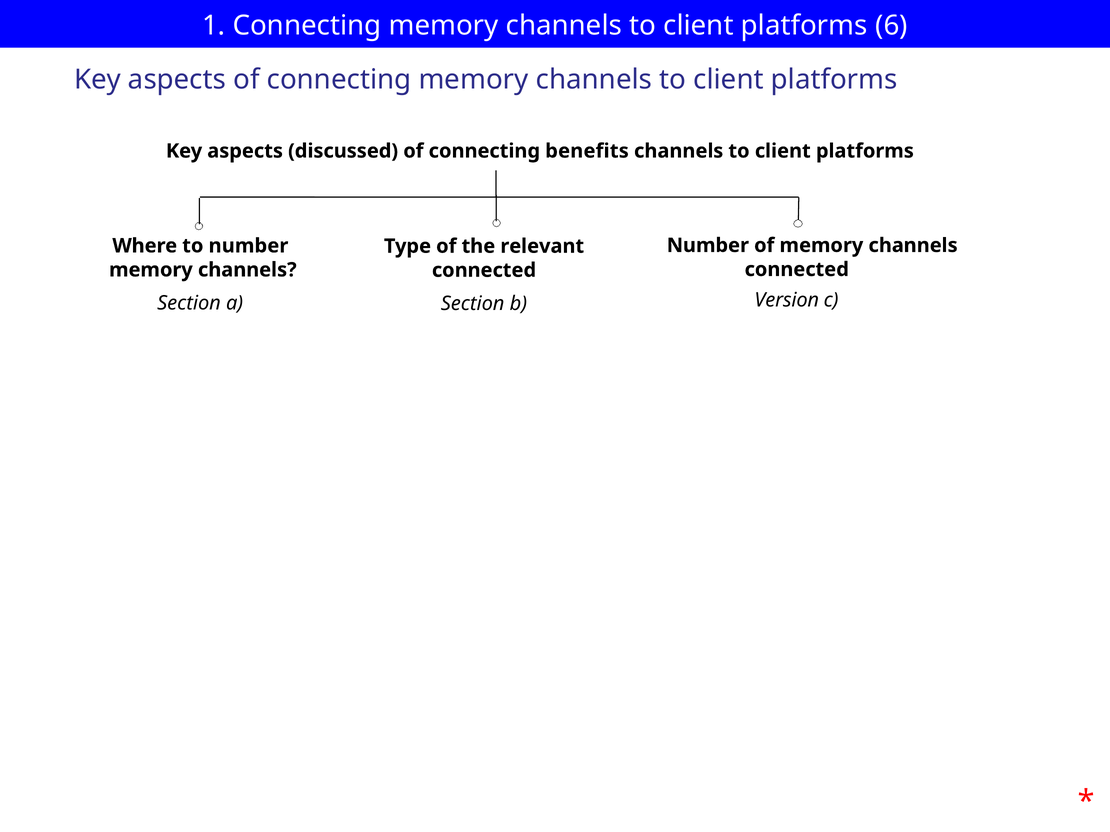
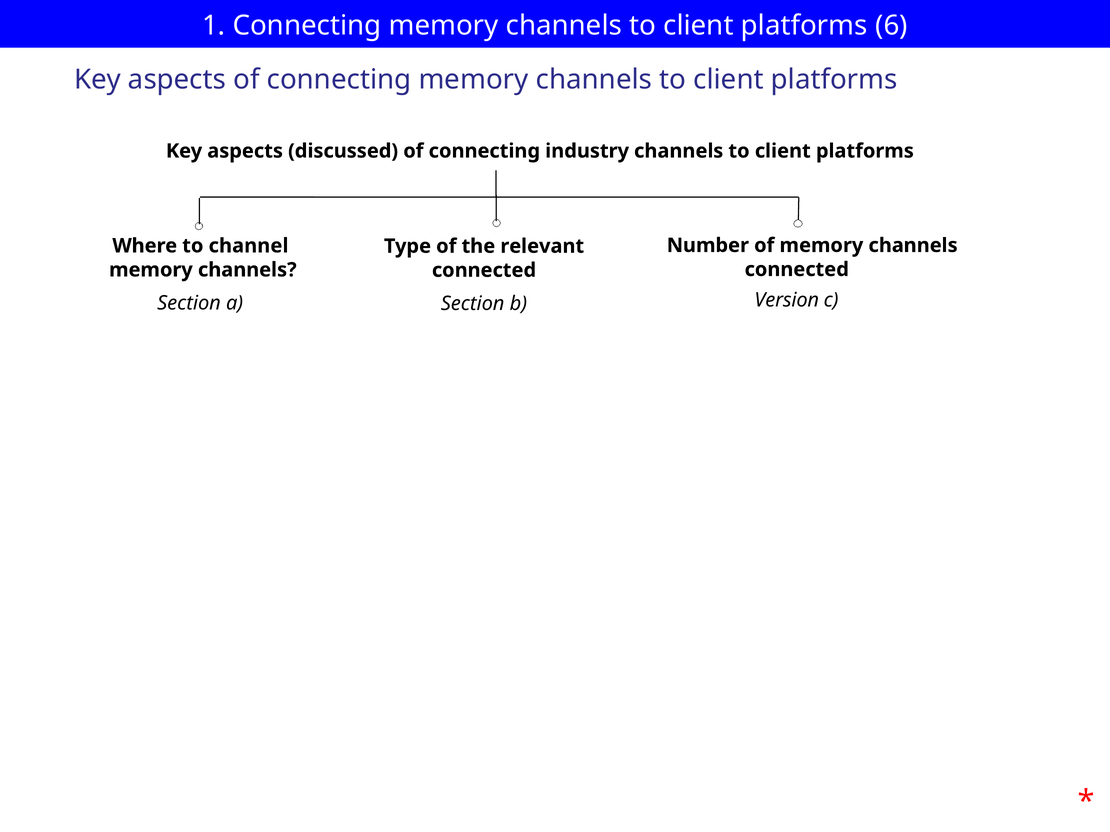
benefits: benefits -> industry (587, 151)
to number: number -> channel (248, 246)
